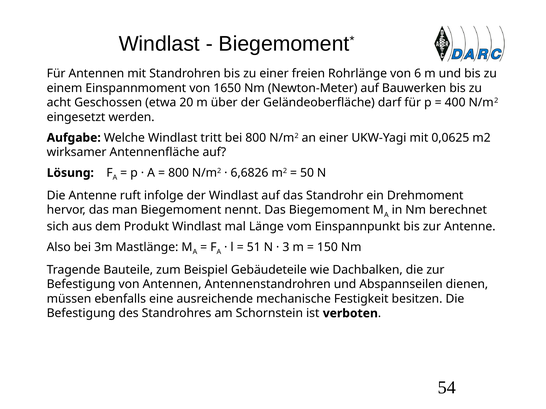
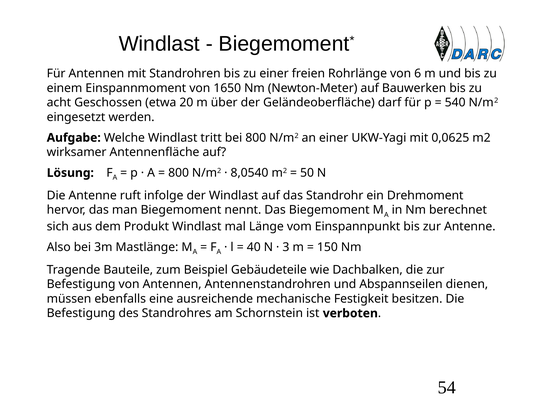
400: 400 -> 540 (455, 103)
6,6826: 6,6826 -> 8,0540 (250, 173)
51: 51 -> 40 (254, 247)
